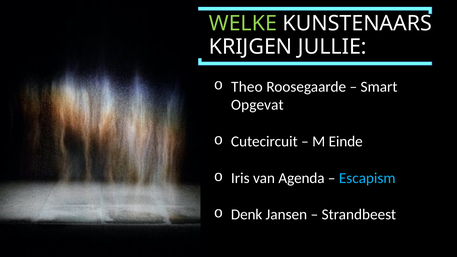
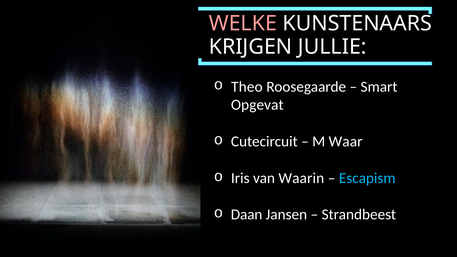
WELKE colour: light green -> pink (243, 24)
Einde: Einde -> Waar (346, 142)
Agenda: Agenda -> Waarin (301, 178)
Denk: Denk -> Daan (247, 215)
